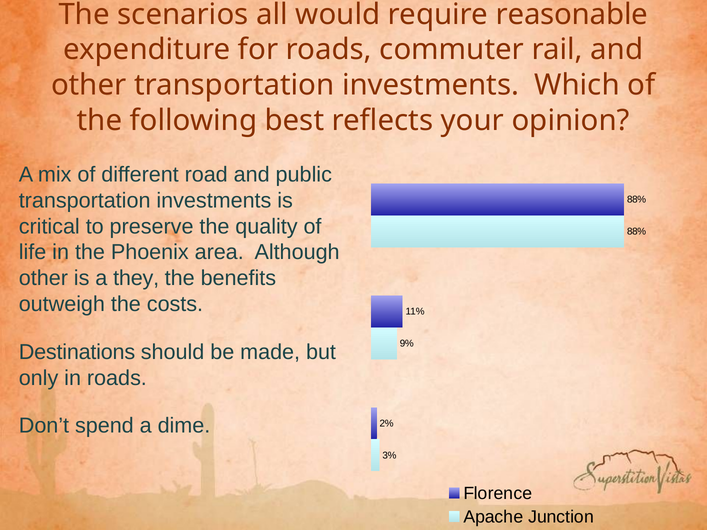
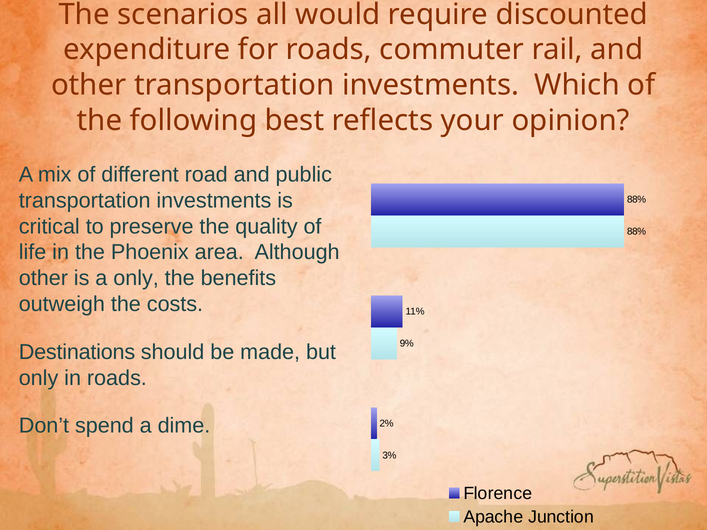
reasonable: reasonable -> discounted (572, 14)
a they: they -> only (136, 278)
